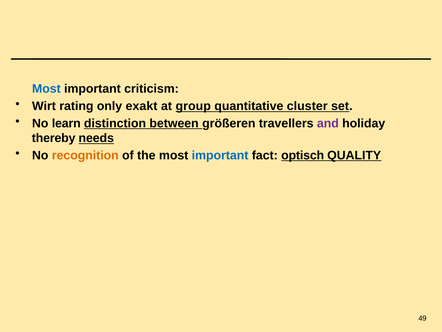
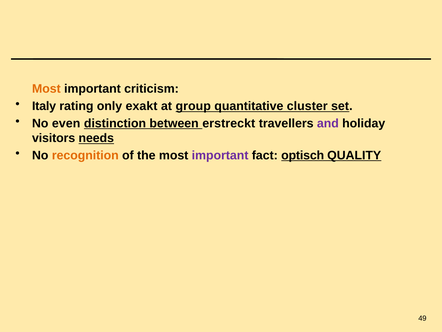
Most colour: blue -> orange (46, 89)
Wirt: Wirt -> Italy (44, 106)
learn: learn -> even (66, 123)
größeren: größeren -> erstreckt (229, 123)
thereby: thereby -> visitors (54, 138)
important colour: blue -> purple (220, 155)
